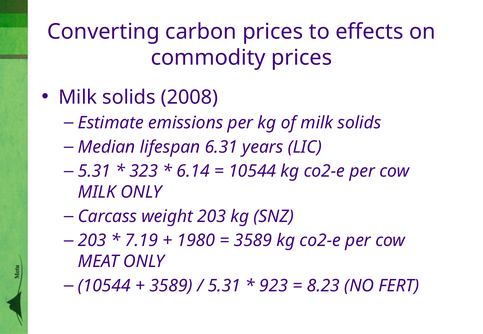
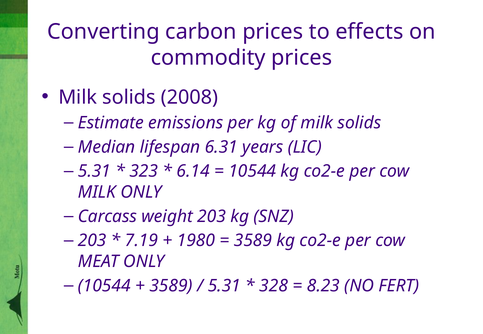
923: 923 -> 328 (274, 286)
